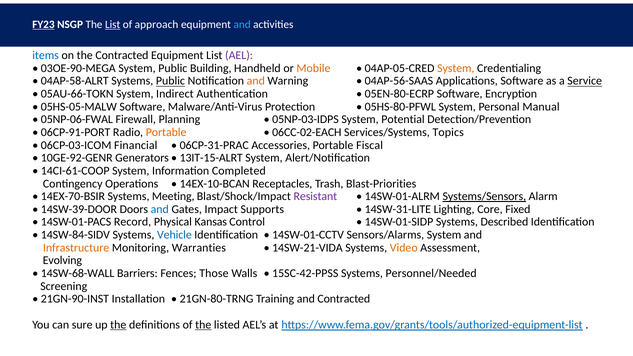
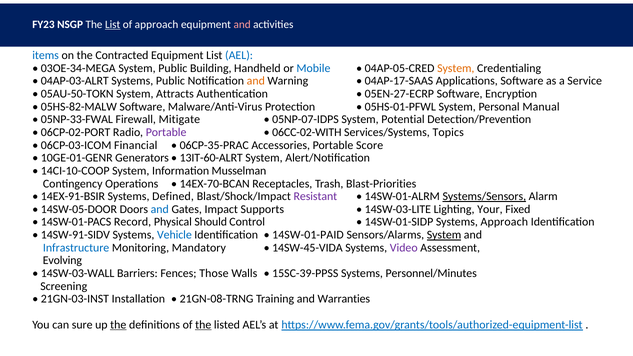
FY23 underline: present -> none (43, 24)
and colour: light blue -> pink (242, 24)
AEL colour: purple -> blue (239, 55)
03OE-90-MEGA: 03OE-90-MEGA -> 03OE-34-MEGA (78, 68)
Mobile colour: orange -> blue (313, 68)
04AP-58-ALRT: 04AP-58-ALRT -> 04AP-03-ALRT (75, 81)
Public underline: present -> none (170, 81)
04AP-56-SAAS: 04AP-56-SAAS -> 04AP-17-SAAS (399, 81)
Service underline: present -> none (585, 81)
05AU-66-TOKN: 05AU-66-TOKN -> 05AU-50-TOKN (77, 94)
Indirect: Indirect -> Attracts (175, 94)
05EN-80-ECRP: 05EN-80-ECRP -> 05EN-27-ECRP (399, 94)
05HS-05-MALW: 05HS-05-MALW -> 05HS-82-MALW (79, 107)
05HS-80-PFWL: 05HS-80-PFWL -> 05HS-01-PFWL (400, 107)
05NP-06-FWAL: 05NP-06-FWAL -> 05NP-33-FWAL (77, 120)
Planning: Planning -> Mitigate (179, 120)
05NP-03-IDPS: 05NP-03-IDPS -> 05NP-07-IDPS (305, 120)
06CP-91-PORT: 06CP-91-PORT -> 06CP-02-PORT (76, 132)
Portable colour: orange -> purple (166, 132)
06CC-02-EACH: 06CC-02-EACH -> 06CC-02-WITH (307, 132)
06CP-31-PRAC: 06CP-31-PRAC -> 06CP-35-PRAC (214, 145)
Fiscal: Fiscal -> Score (370, 145)
10GE-92-GENR: 10GE-92-GENR -> 10GE-01-GENR (77, 158)
13IT-15-ALRT: 13IT-15-ALRT -> 13IT-60-ALRT (211, 158)
14CI-61-COOP: 14CI-61-COOP -> 14CI-10-COOP (75, 171)
Completed: Completed -> Musselman (239, 171)
14EX-10-BCAN: 14EX-10-BCAN -> 14EX-70-BCAN (215, 184)
14EX-70-BSIR: 14EX-70-BSIR -> 14EX-91-BSIR (73, 196)
Meeting: Meeting -> Defined (173, 196)
14SW-39-DOOR: 14SW-39-DOOR -> 14SW-05-DOOR (79, 209)
14SW-31-LITE: 14SW-31-LITE -> 14SW-03-LITE (398, 209)
Core: Core -> Your (490, 209)
Kansas: Kansas -> Should (211, 222)
Systems Described: Described -> Approach (504, 222)
14SW-84-SIDV: 14SW-84-SIDV -> 14SW-91-SIDV (75, 235)
14SW-01-CCTV: 14SW-01-CCTV -> 14SW-01-PAID (308, 235)
System underline: none -> present (444, 235)
Infrastructure colour: orange -> blue (76, 248)
Warranties: Warranties -> Mandatory (199, 248)
14SW-21-VIDA: 14SW-21-VIDA -> 14SW-45-VIDA (307, 248)
Video colour: orange -> purple (404, 248)
14SW-68-WALL: 14SW-68-WALL -> 14SW-03-WALL (78, 273)
15SC-42-PPSS: 15SC-42-PPSS -> 15SC-39-PPSS (305, 273)
Personnel/Needed: Personnel/Needed -> Personnel/Minutes (431, 273)
21GN-90-INST: 21GN-90-INST -> 21GN-03-INST (75, 299)
21GN-80-TRNG: 21GN-80-TRNG -> 21GN-08-TRNG (217, 299)
and Contracted: Contracted -> Warranties (344, 299)
